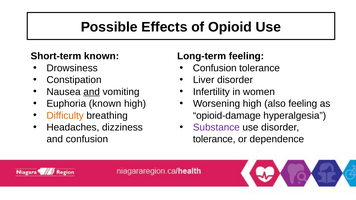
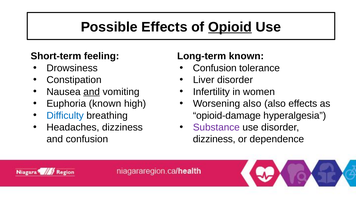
Opioid underline: none -> present (230, 27)
Short-term known: known -> feeling (102, 56)
Long-term feeling: feeling -> known (246, 56)
Worsening high: high -> also (252, 104)
also feeling: feeling -> effects (303, 104)
Difficulty colour: orange -> blue (65, 116)
tolerance: tolerance -> dizziness (214, 139)
